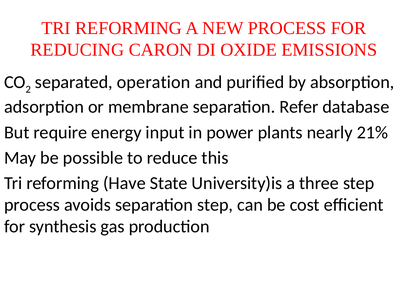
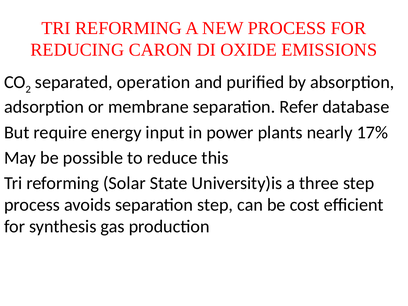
21%: 21% -> 17% (372, 132)
Have: Have -> Solar (124, 183)
